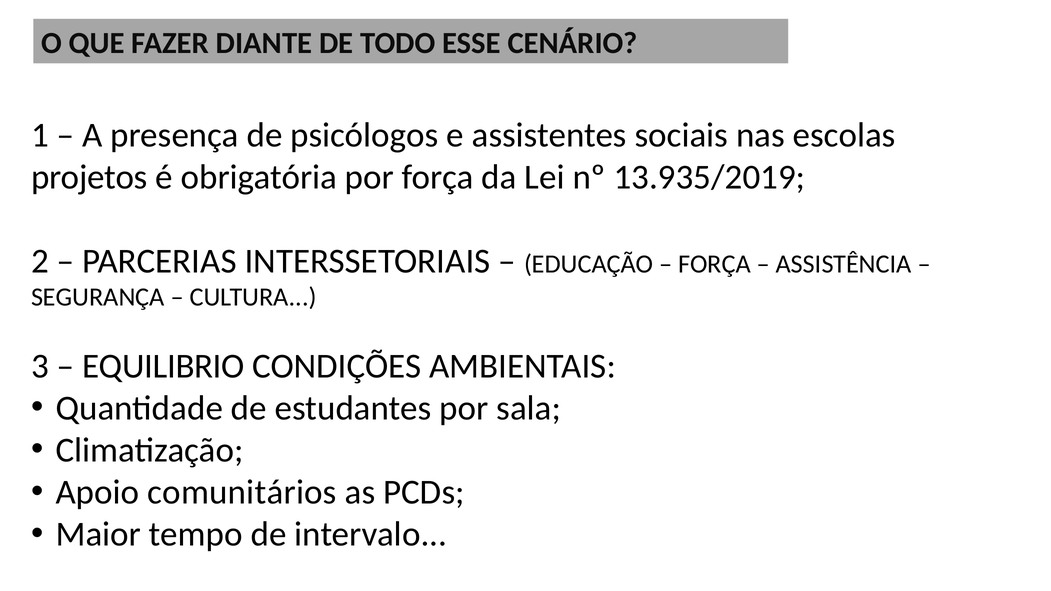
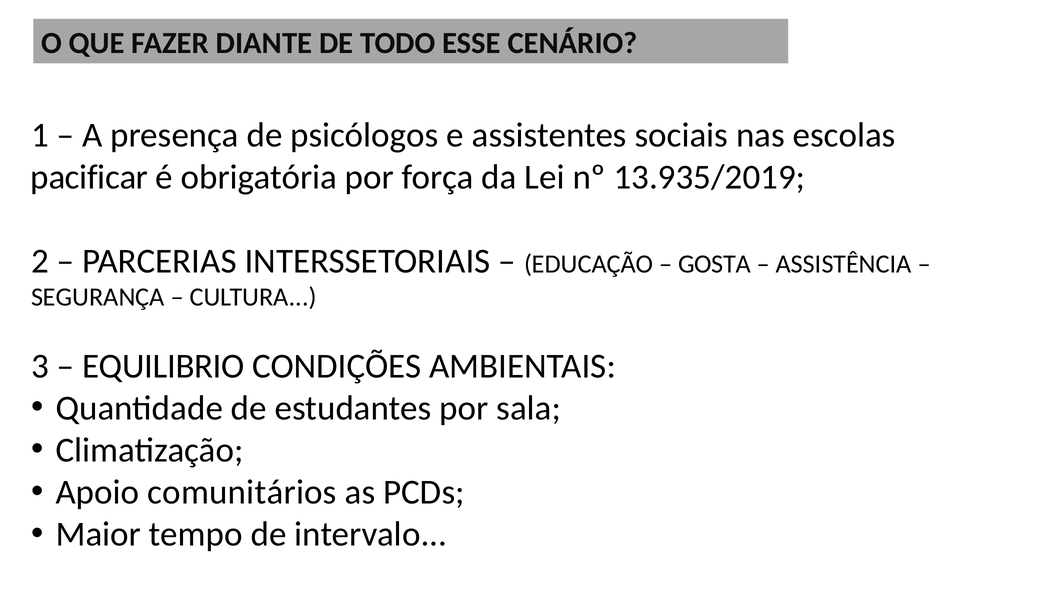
projetos: projetos -> pacificar (89, 177)
FORÇA: FORÇA -> GOSTA (714, 264)
